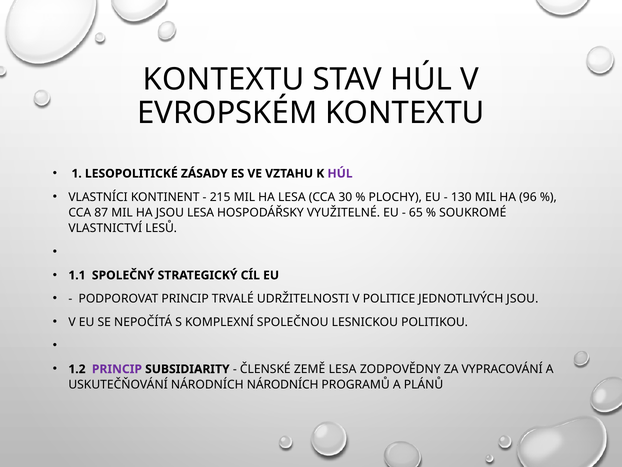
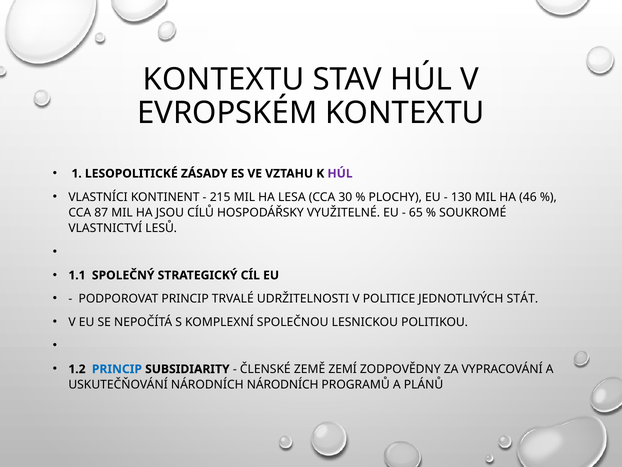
96: 96 -> 46 (528, 197)
JSOU LESA: LESA -> CÍLŮ (201, 212)
JEDNOTLIVÝCH JSOU: JSOU -> STÁT (522, 298)
PRINCIP colour: purple -> blue (117, 369)
ZEMĚ LESA: LESA -> ZEMÍ (343, 369)
